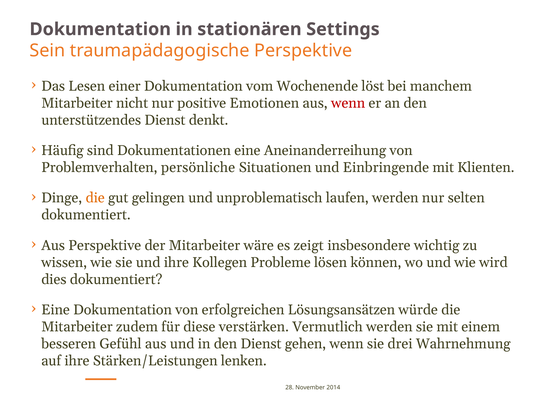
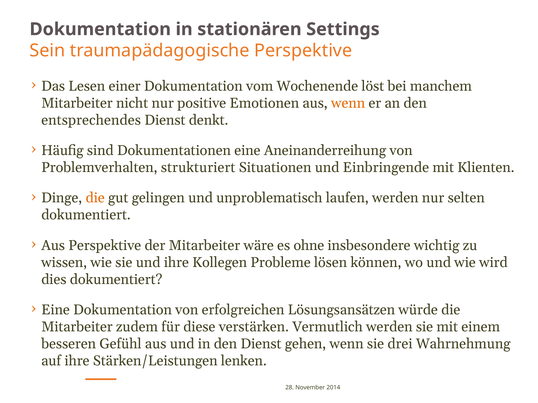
wenn colour: red -> orange (348, 103)
unterstützendes: unterstützendes -> entsprechendes (91, 120)
persönliche: persönliche -> strukturiert (198, 168)
zeigt: zeigt -> ohne (309, 246)
